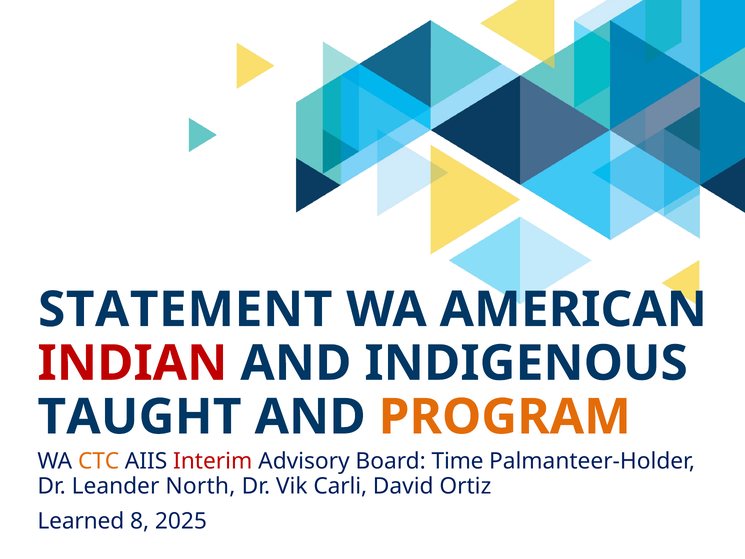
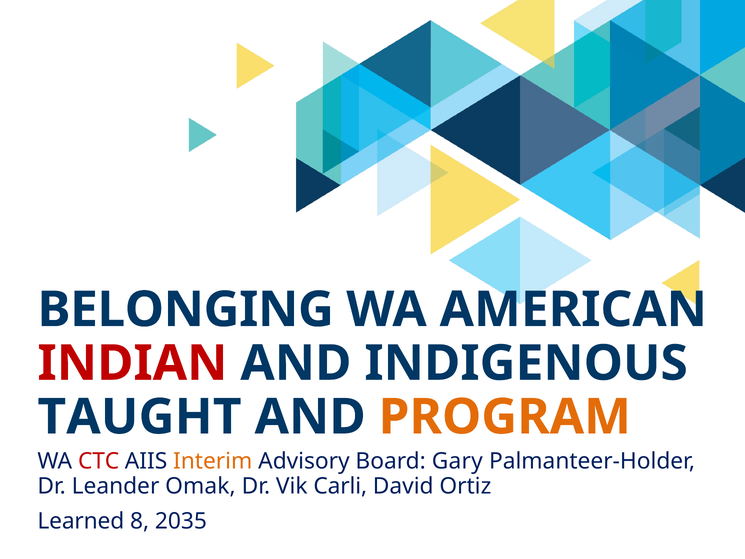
STATEMENT: STATEMENT -> BELONGING (186, 310)
CTC colour: orange -> red (99, 461)
Interim colour: red -> orange (213, 461)
Time: Time -> Gary (457, 461)
North: North -> Omak (200, 486)
2025: 2025 -> 2035 (181, 521)
